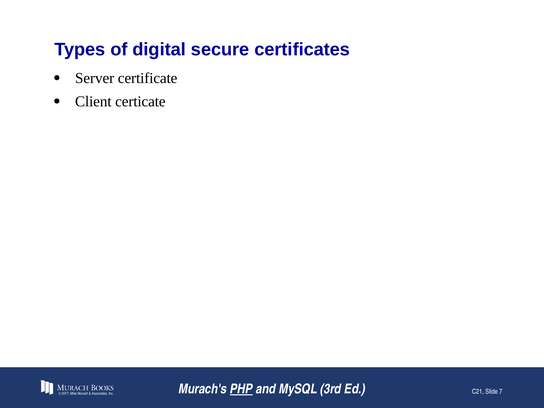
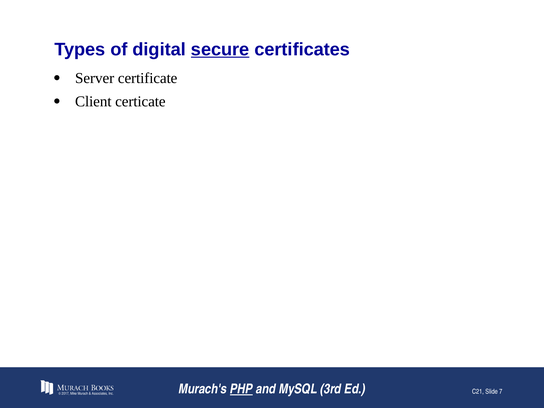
secure underline: none -> present (220, 49)
